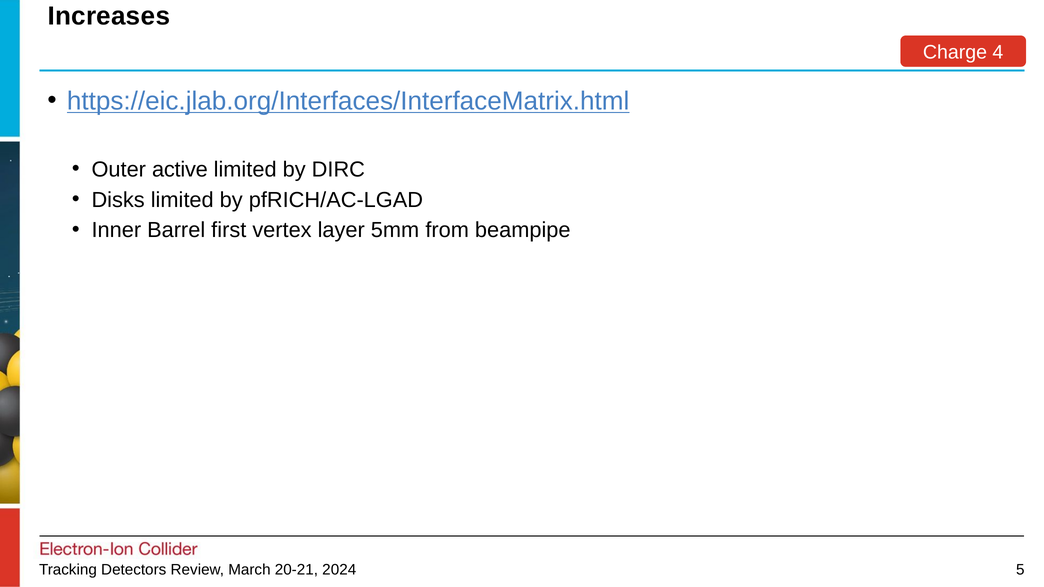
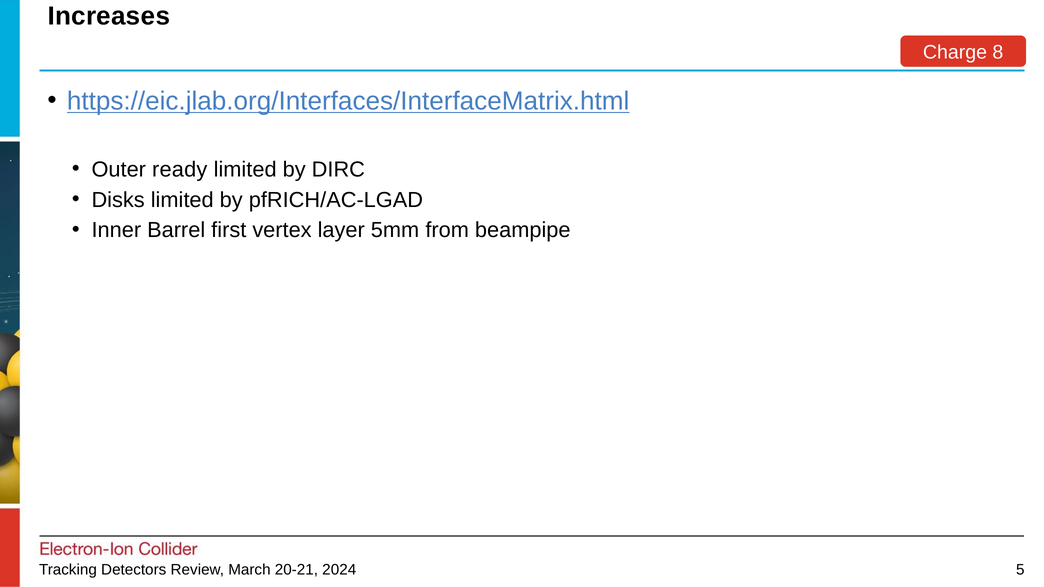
4: 4 -> 8 (998, 53)
active: active -> ready (180, 169)
